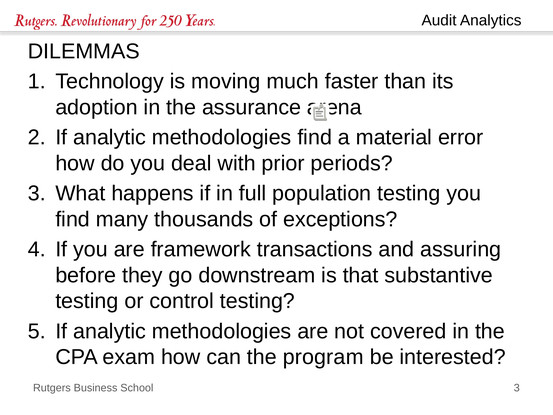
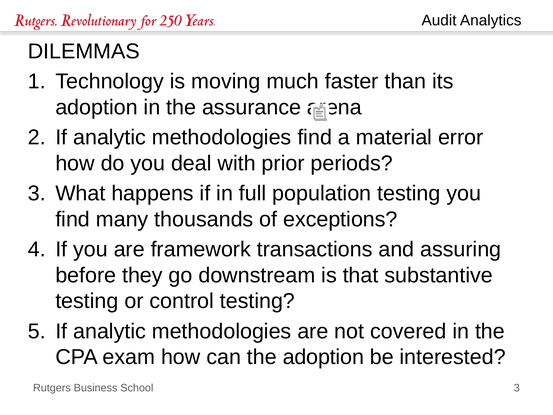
the program: program -> adoption (323, 357)
